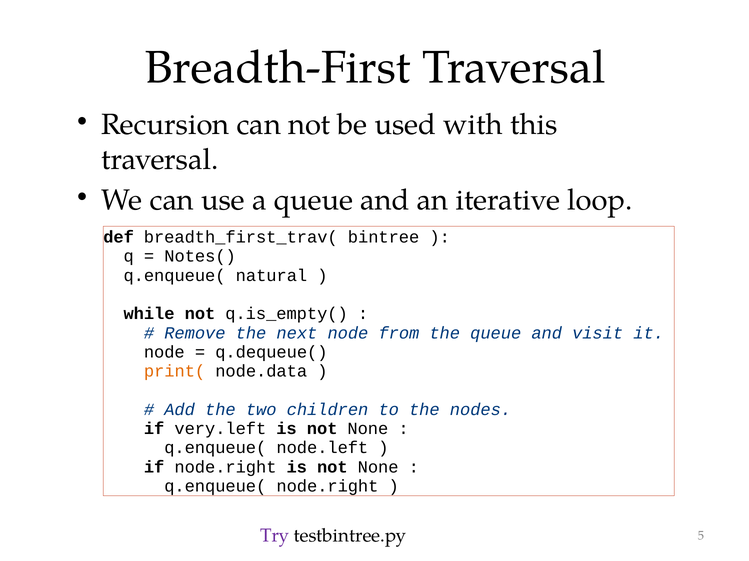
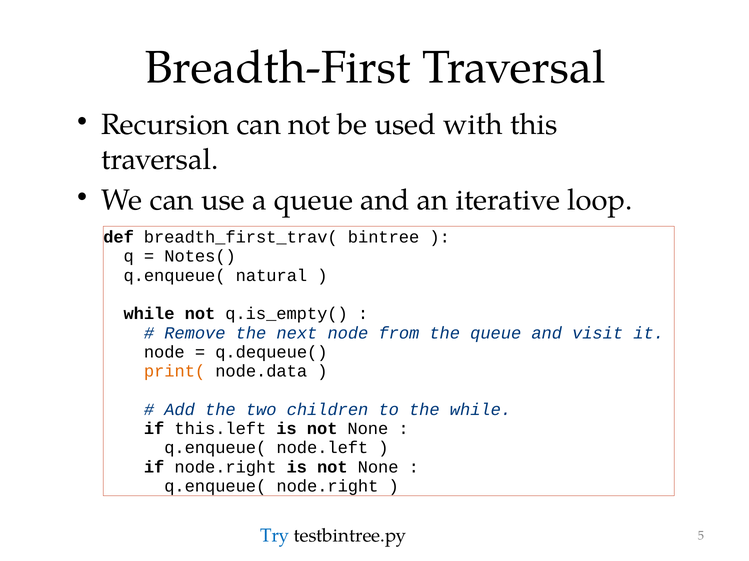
the nodes: nodes -> while (480, 410)
very.left: very.left -> this.left (220, 429)
Try colour: purple -> blue (275, 537)
